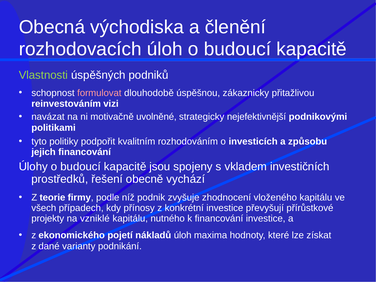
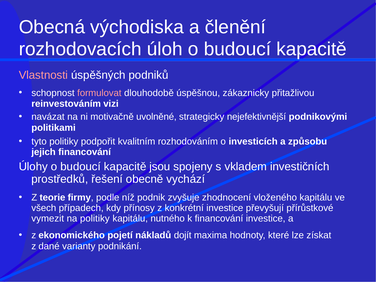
Vlastnosti colour: light green -> pink (43, 75)
projekty: projekty -> vymezit (48, 219)
na vzniklé: vzniklé -> politiky (95, 219)
nákladů úloh: úloh -> dojít (183, 235)
